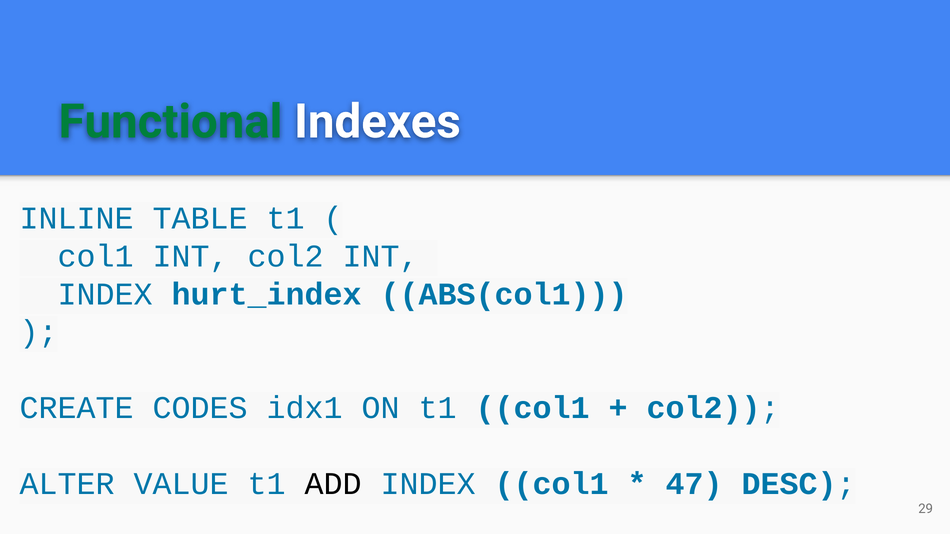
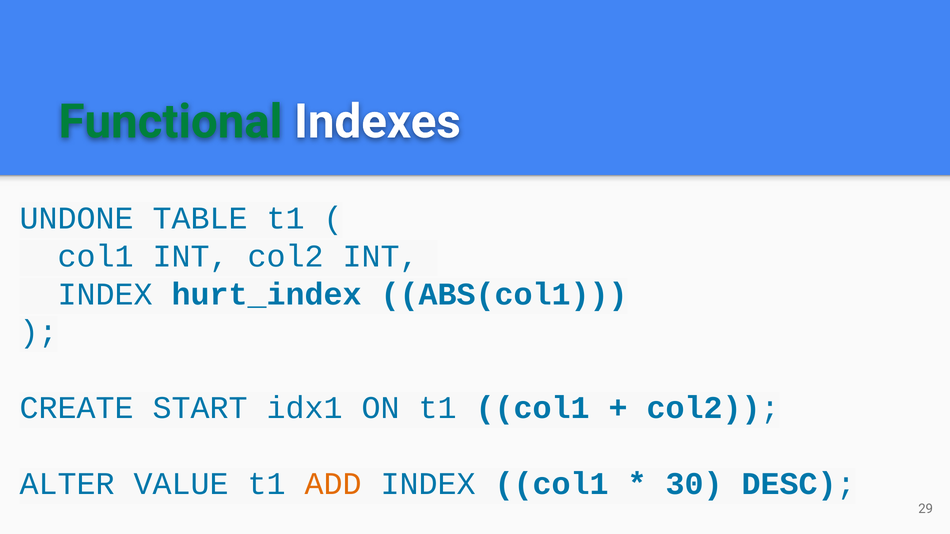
INLINE: INLINE -> UNDONE (77, 218)
CODES: CODES -> START (200, 408)
ADD colour: black -> orange (333, 484)
47: 47 -> 30 (694, 484)
